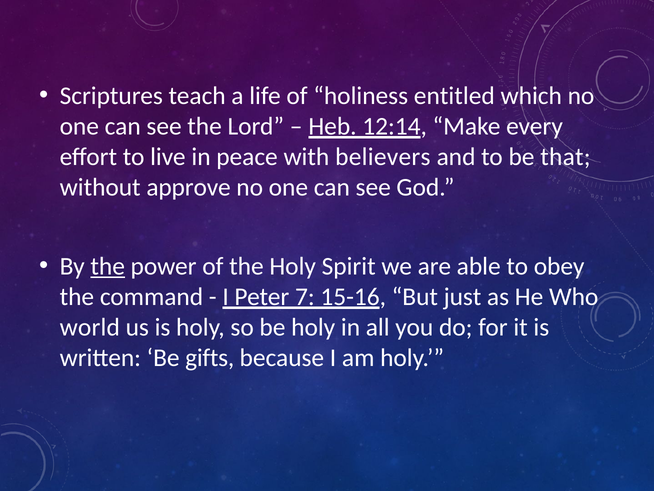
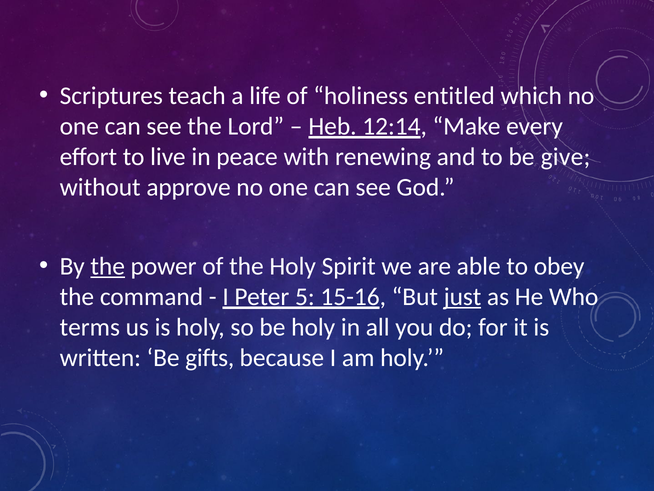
believers: believers -> renewing (383, 157)
that: that -> give (565, 157)
7: 7 -> 5 (305, 297)
just underline: none -> present (463, 297)
world: world -> terms (90, 327)
